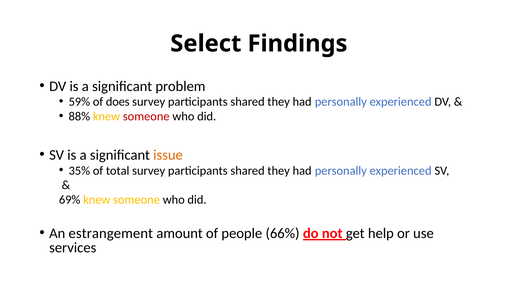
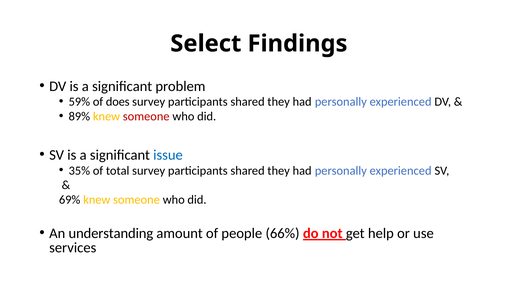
88%: 88% -> 89% (79, 116)
issue colour: orange -> blue (168, 155)
estrangement: estrangement -> understanding (111, 233)
